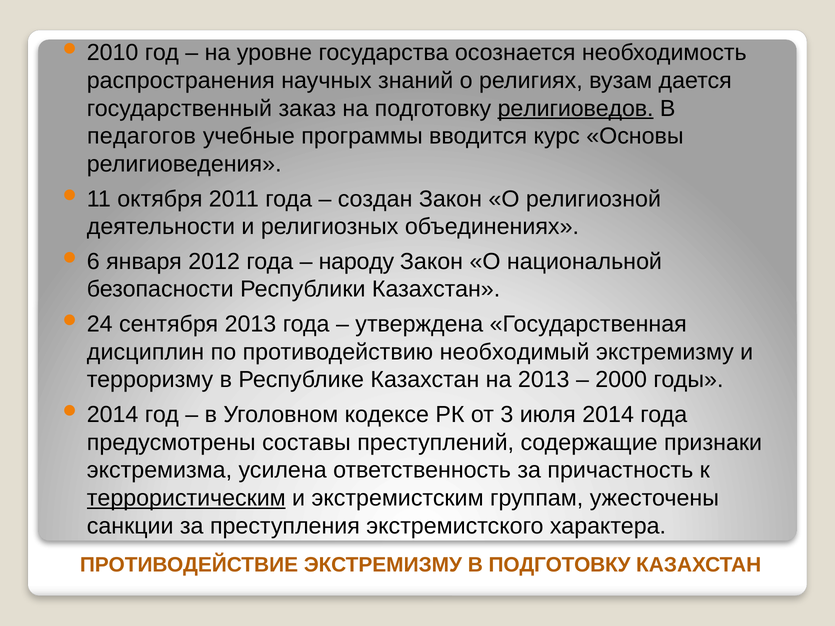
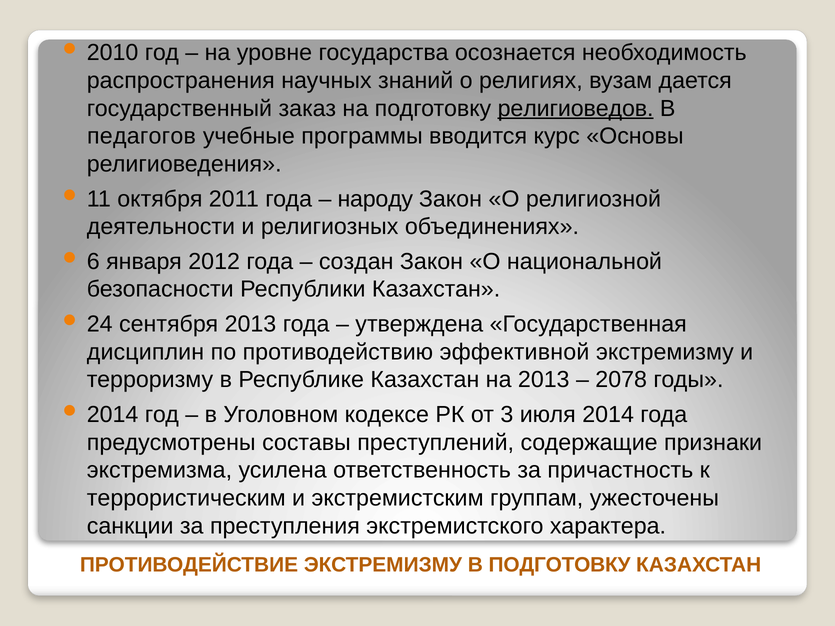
создан: создан -> народу (375, 199)
народу: народу -> создан (356, 262)
необходимый: необходимый -> эффективной (515, 352)
2000: 2000 -> 2078 (621, 380)
террористическим underline: present -> none (186, 498)
